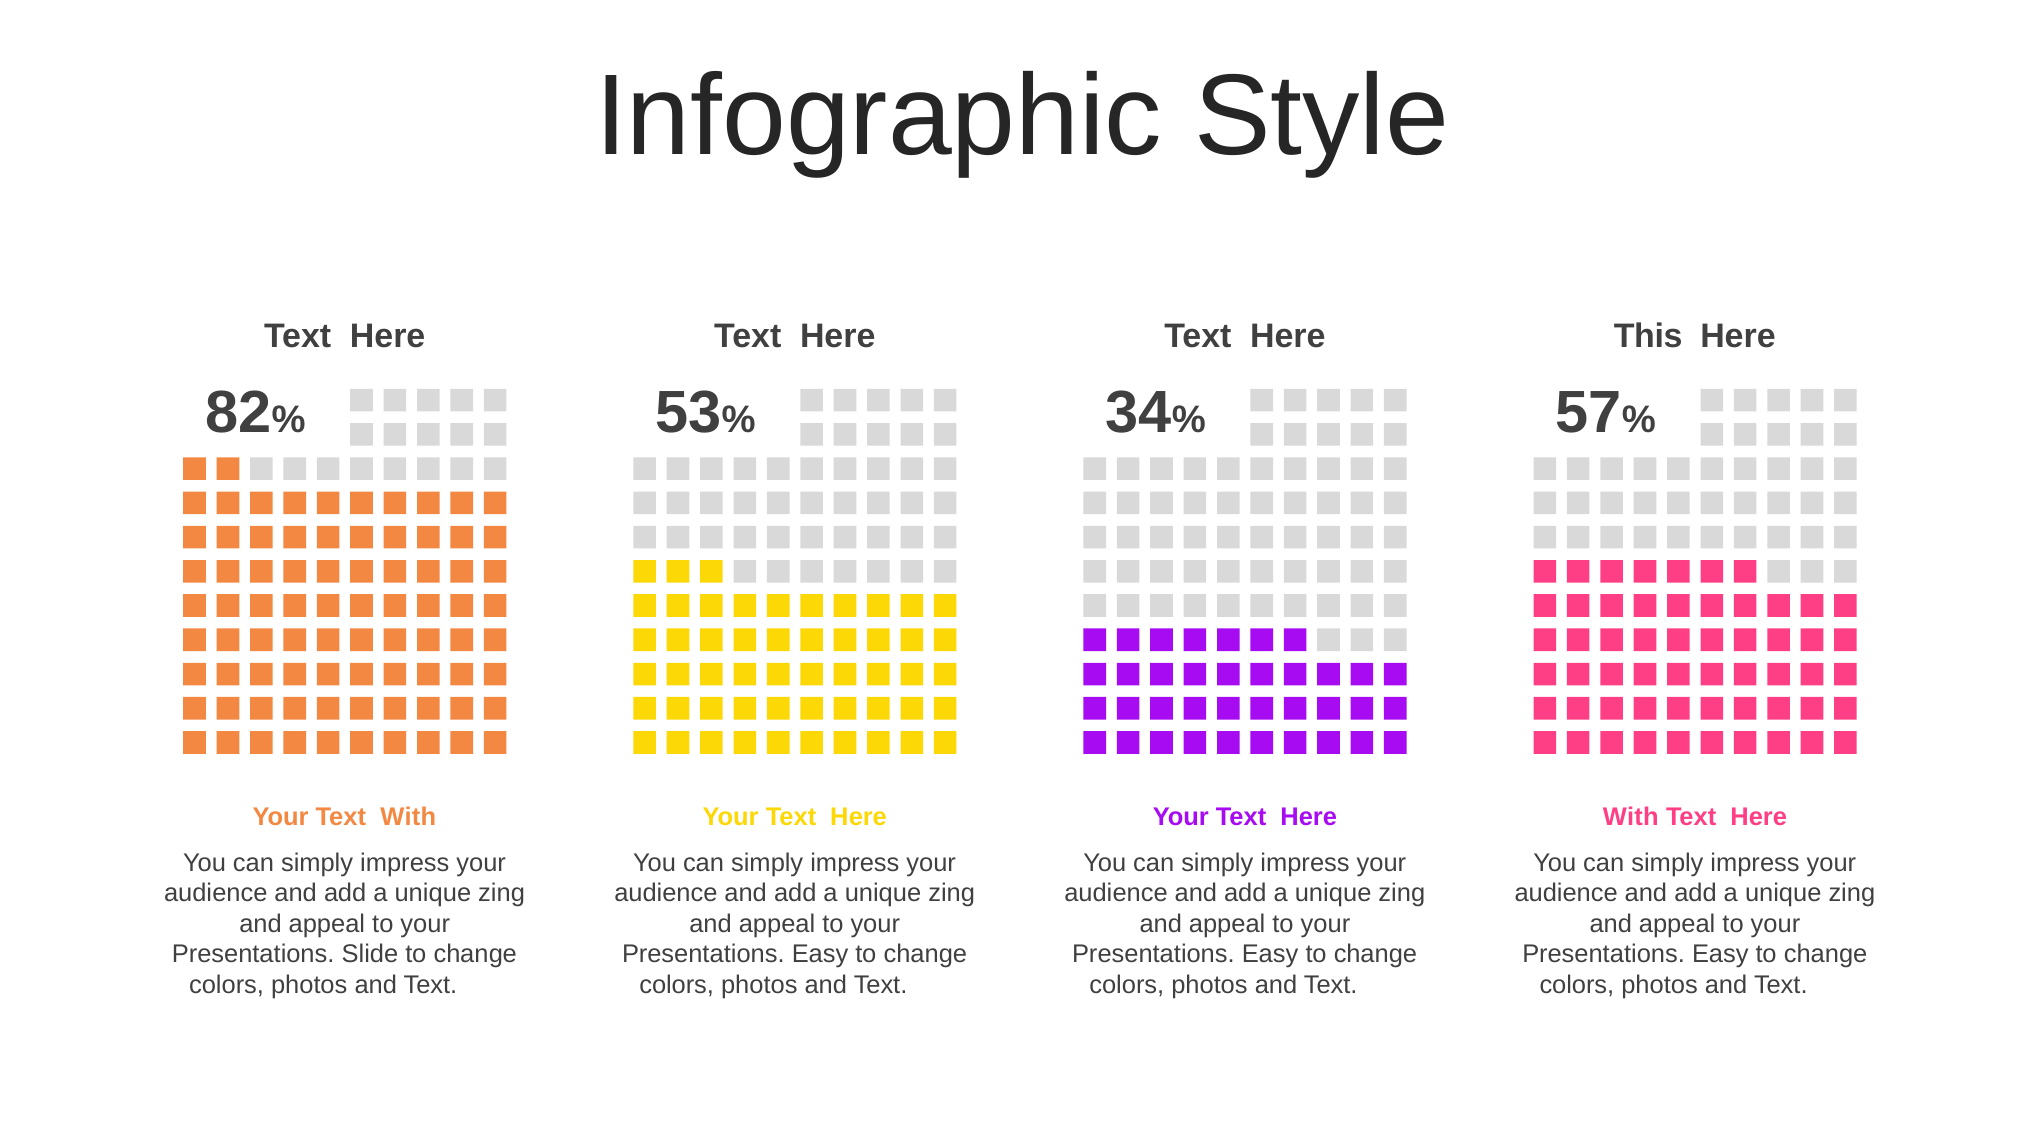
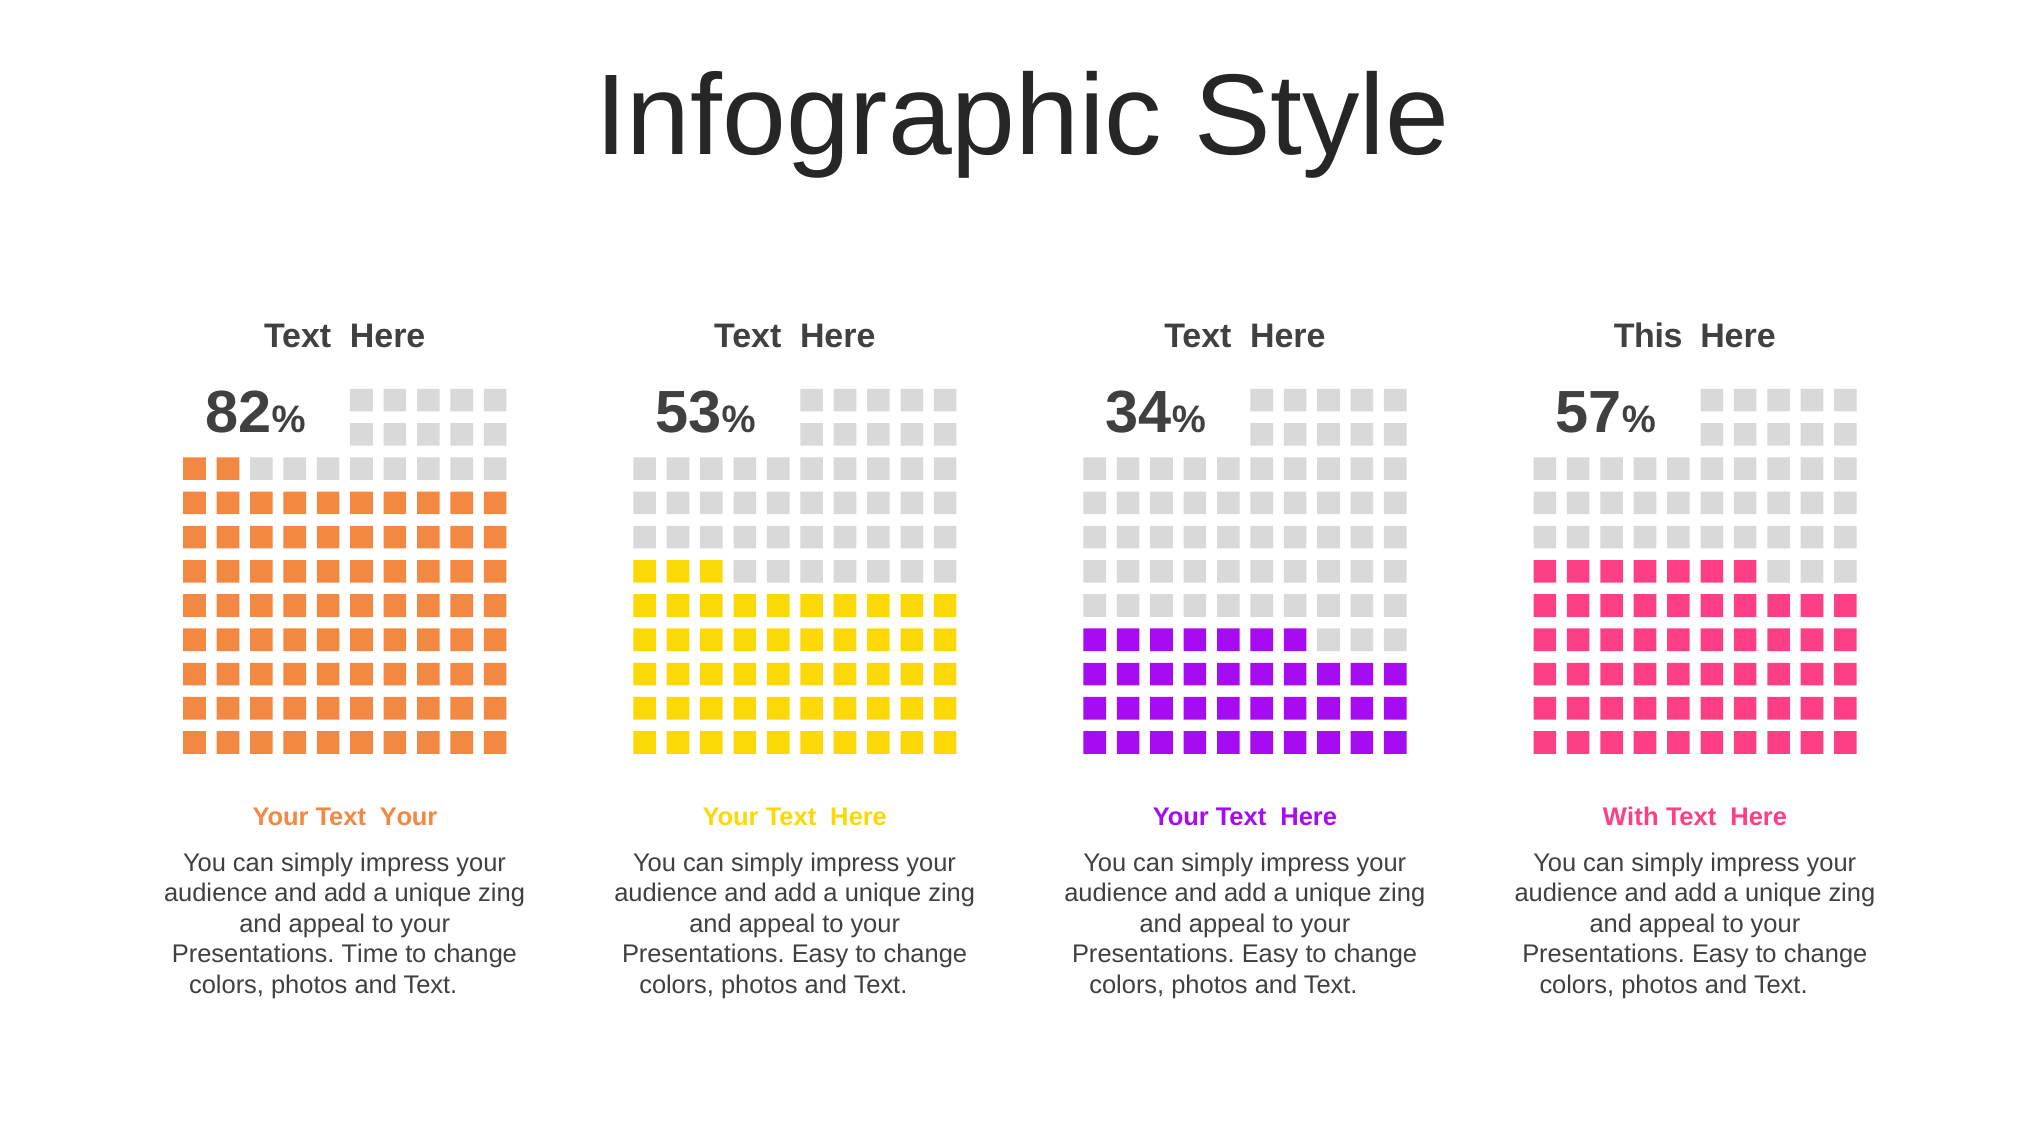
Your Text With: With -> Your (409, 816)
Slide: Slide -> Time (370, 954)
